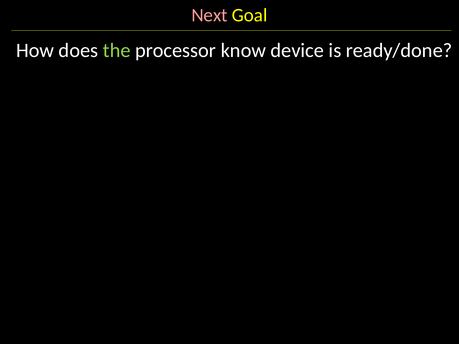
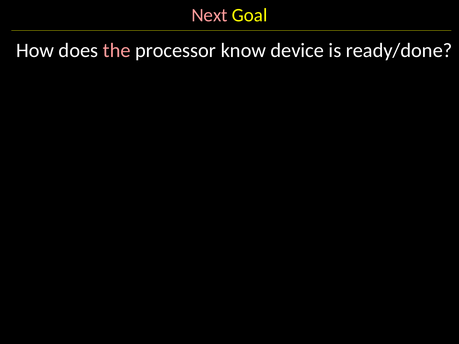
the colour: light green -> pink (117, 50)
